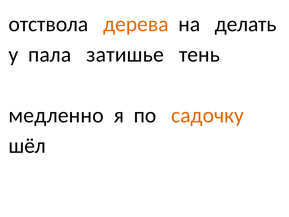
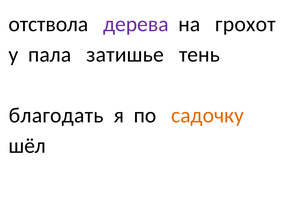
дерева colour: orange -> purple (136, 24)
делать: делать -> грохот (245, 24)
медленно: медленно -> благодать (56, 115)
